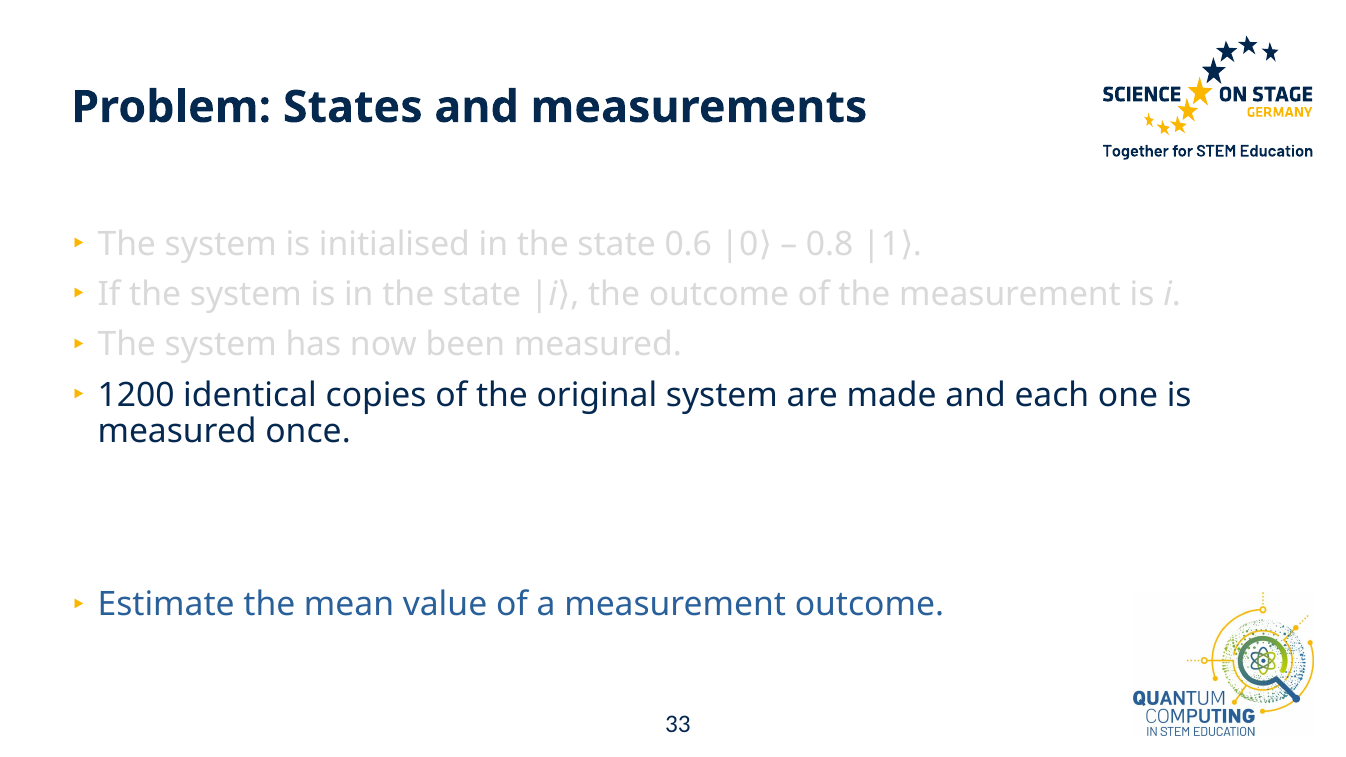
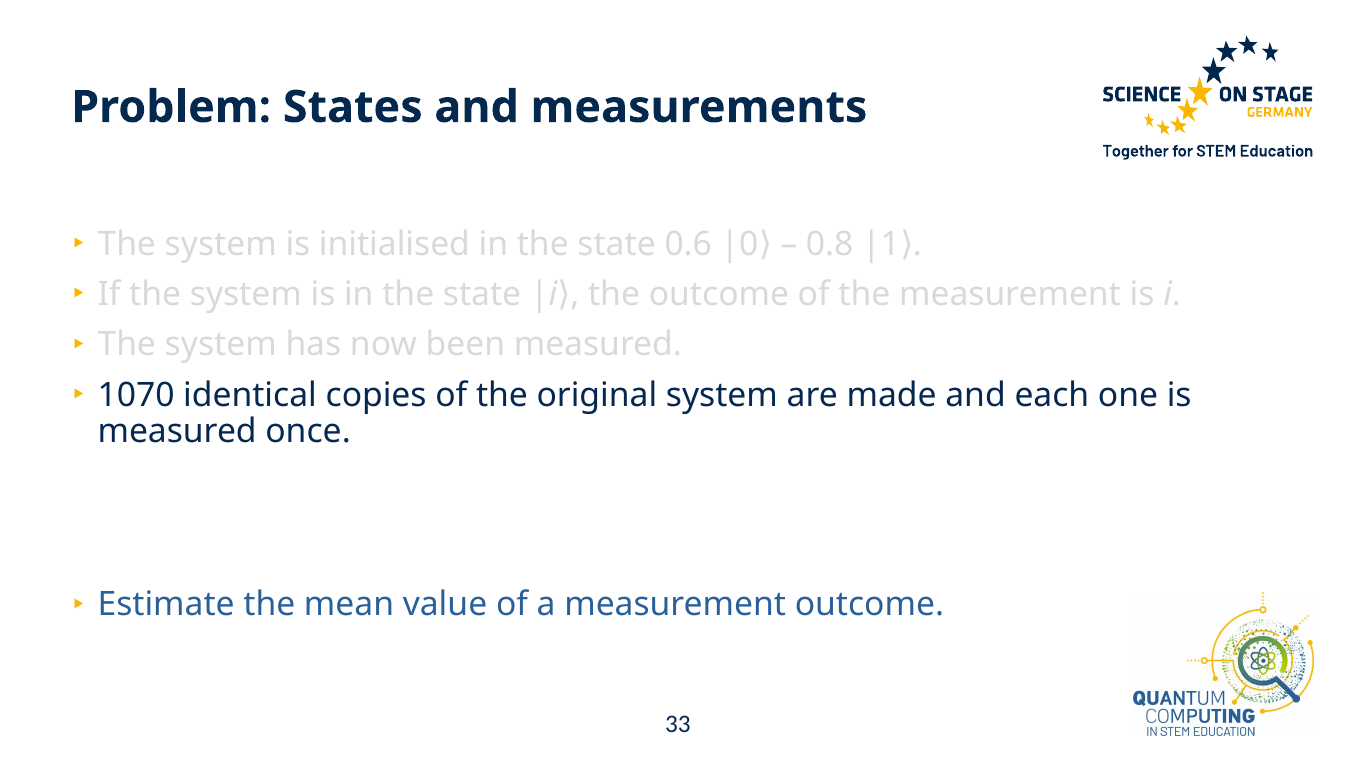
1200: 1200 -> 1070 (136, 395)
